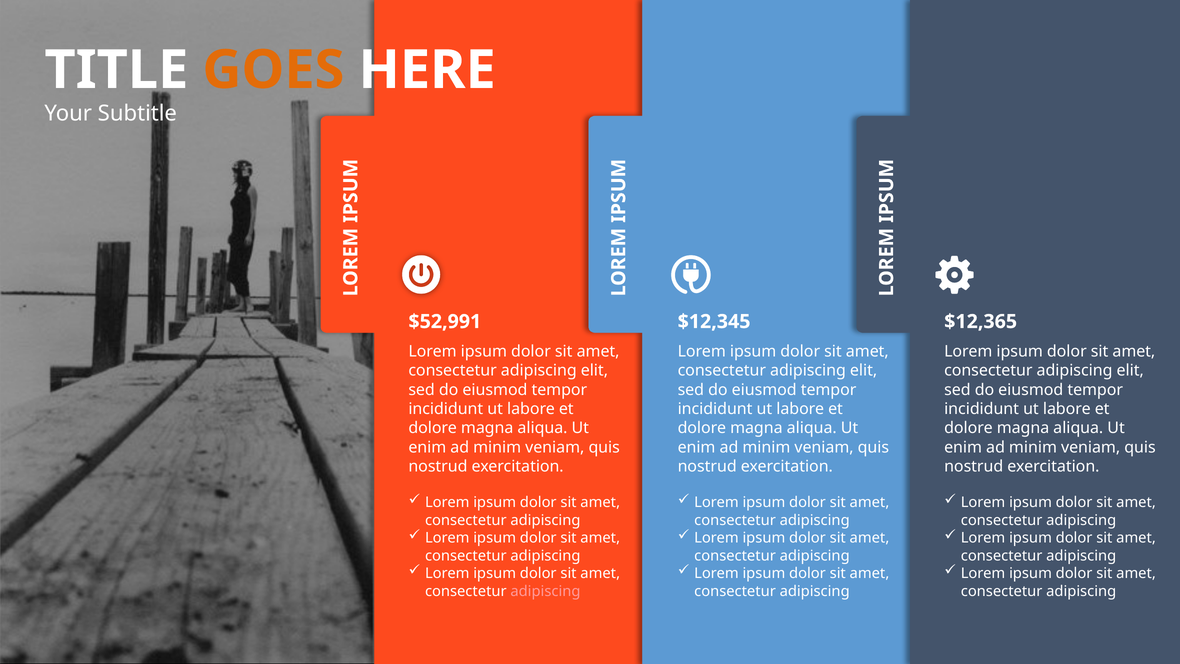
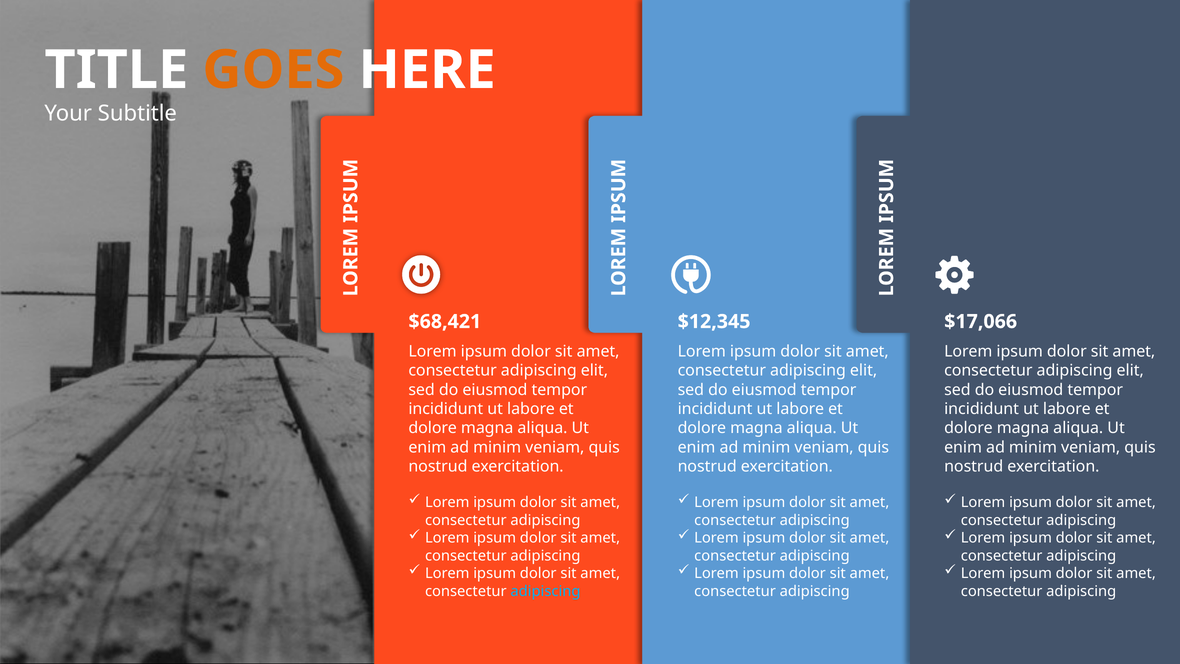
$52,991: $52,991 -> $68,421 (445, 321)
$12,365: $12,365 -> $17,066 (981, 321)
adipiscing colour: pink -> light blue (545, 591)
